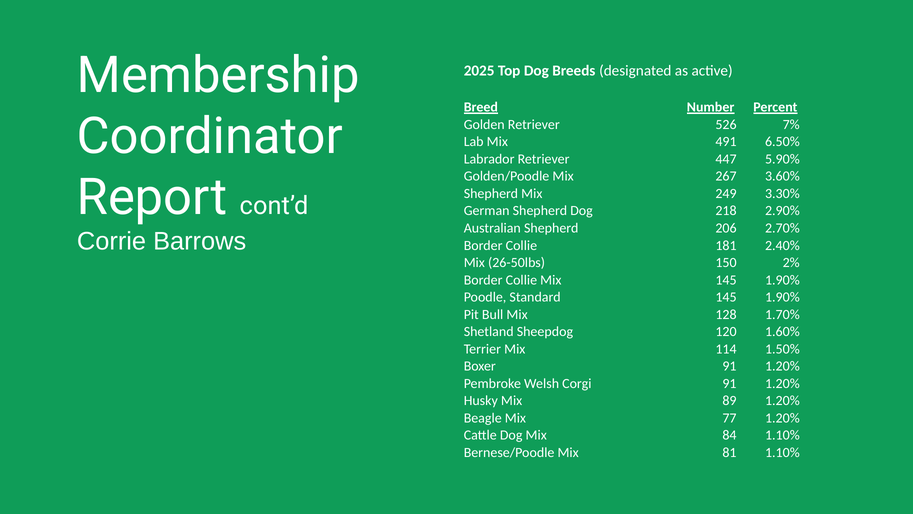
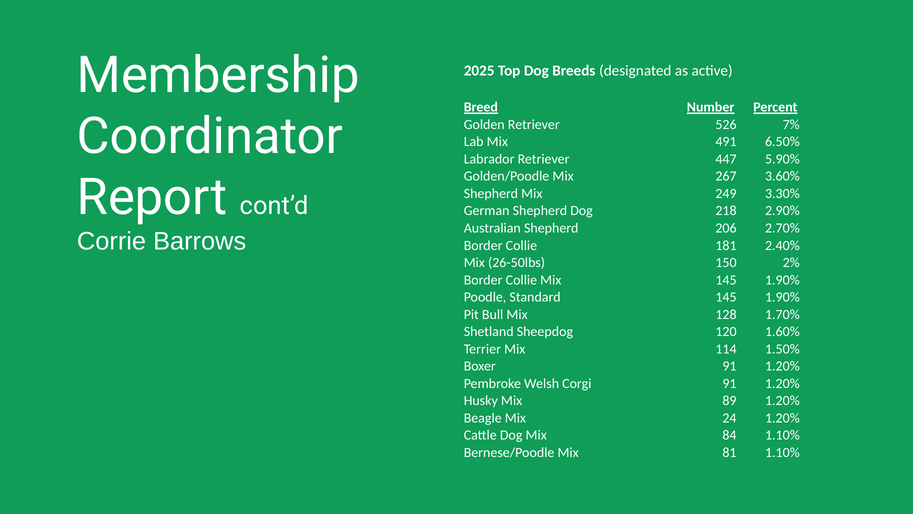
77: 77 -> 24 (729, 418)
